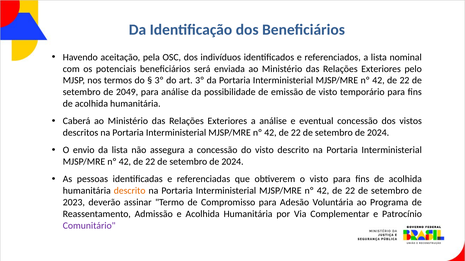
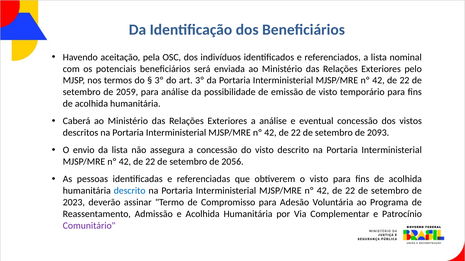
2049: 2049 -> 2059 (127, 92)
2024: 2024 -> 2093 (378, 133)
2024: 2024 -> 2056 (233, 162)
descrito colour: orange -> blue (130, 191)
